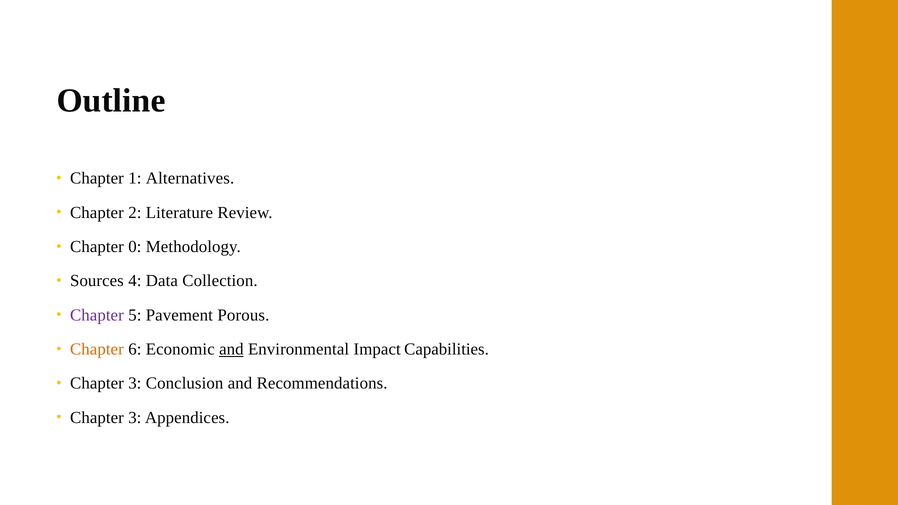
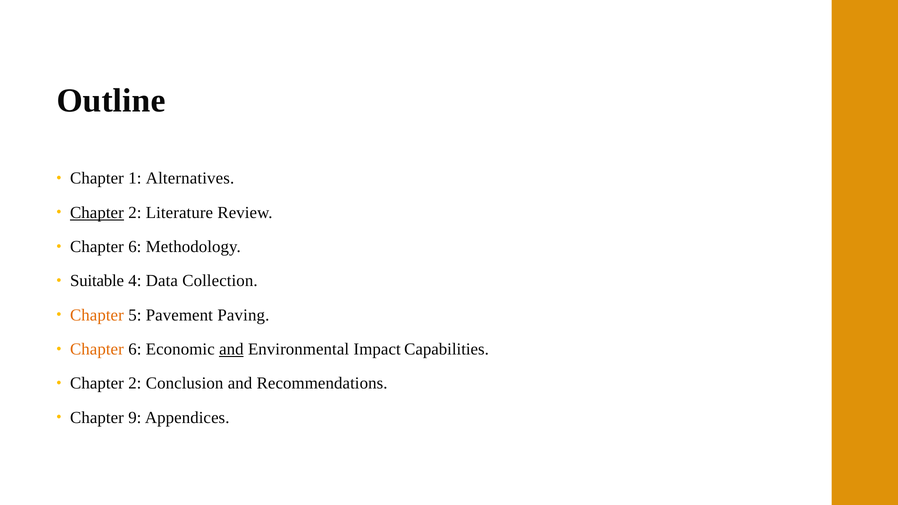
Chapter underline: none -> present (97, 213)
0: 0 -> 6 (135, 247)
Sources: Sources -> Suitable (97, 281)
Chapter colour: purple -> orange (97, 315)
Porous: Porous -> Paving (243, 315)
3: 3 -> 2 (135, 383)
3: 3 -> 9 (135, 418)
